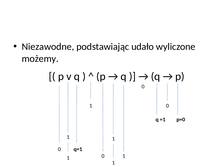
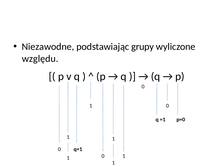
udało: udało -> grupy (143, 47)
możemy: możemy -> względu (40, 59)
